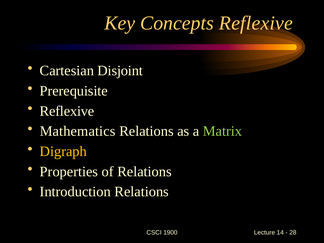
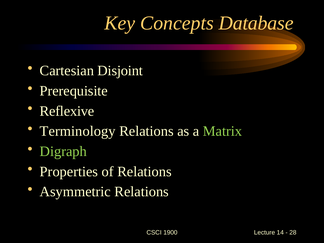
Concepts Reflexive: Reflexive -> Database (256, 23)
Mathematics: Mathematics -> Terminology (78, 131)
Digraph colour: yellow -> light green (63, 151)
Introduction: Introduction -> Asymmetric (75, 192)
